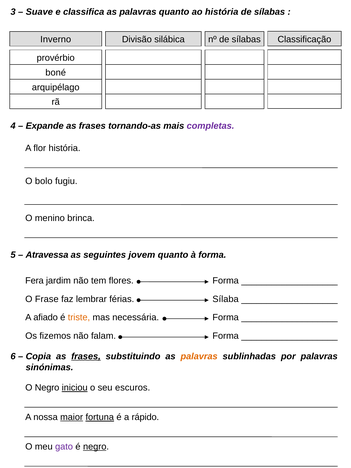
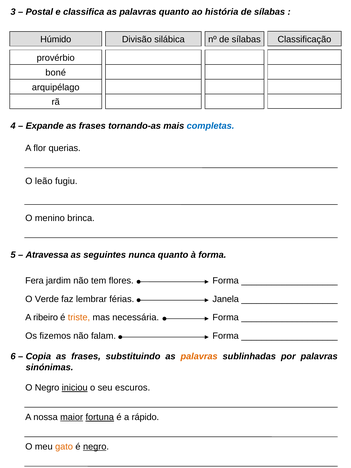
Suave: Suave -> Postal (39, 12)
Inverno: Inverno -> Húmido (56, 39)
completas colour: purple -> blue (211, 126)
flor história: história -> querias (65, 148)
bolo: bolo -> leão (44, 181)
jovem: jovem -> nunca (142, 255)
Frase: Frase -> Verde (47, 299)
Sílaba: Sílaba -> Janela (226, 299)
afiado: afiado -> ribeiro (46, 317)
frases underline: present -> none (86, 356)
gato colour: purple -> orange (64, 447)
